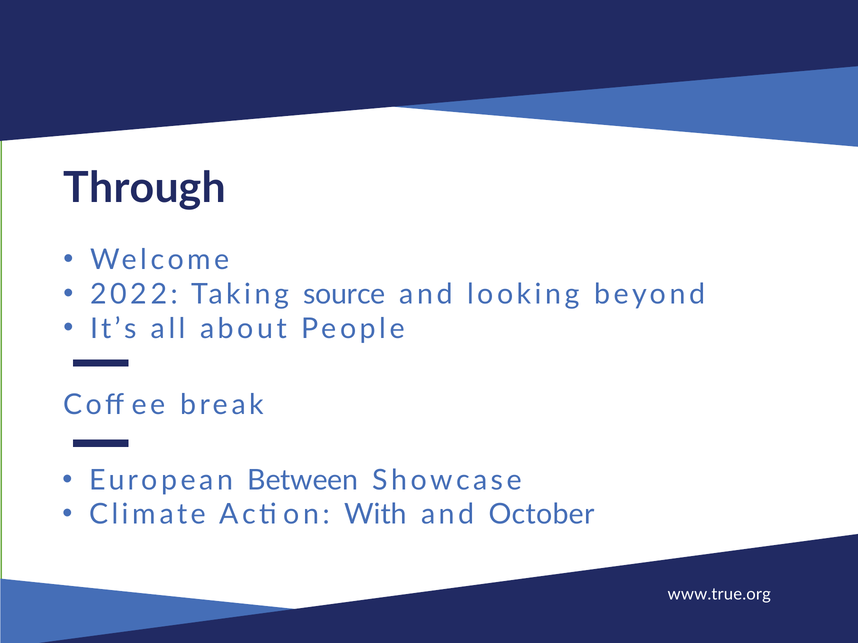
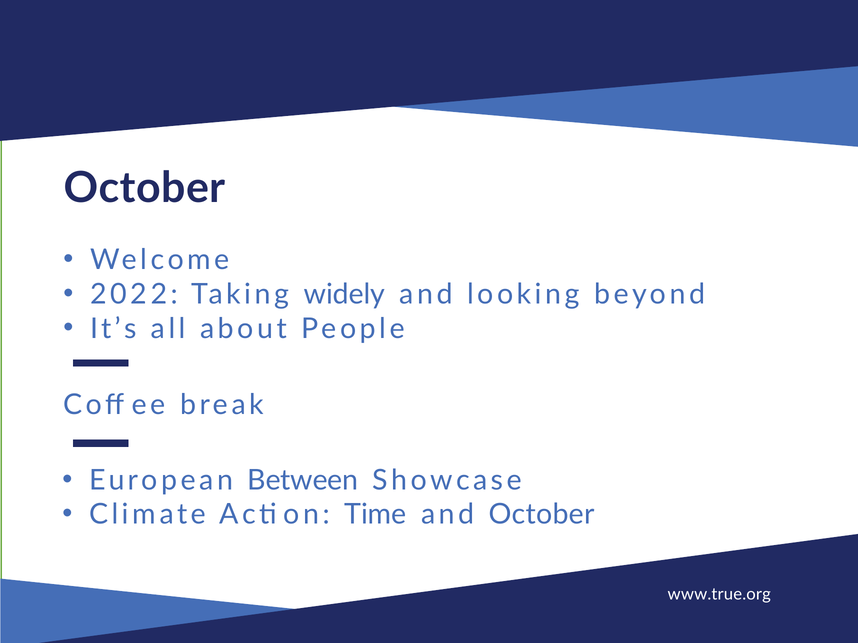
Through: Through -> October (144, 188)
source: source -> widely (344, 295)
With: With -> Time (375, 515)
